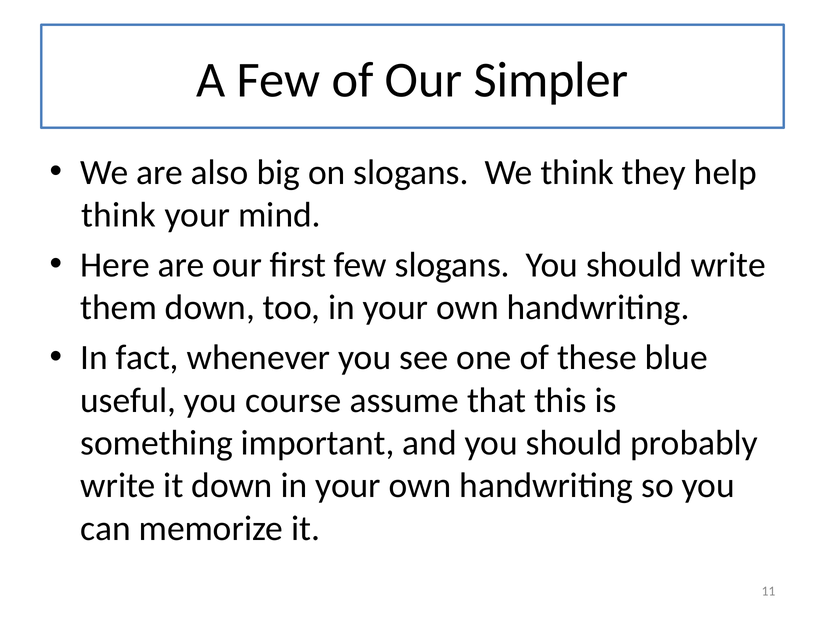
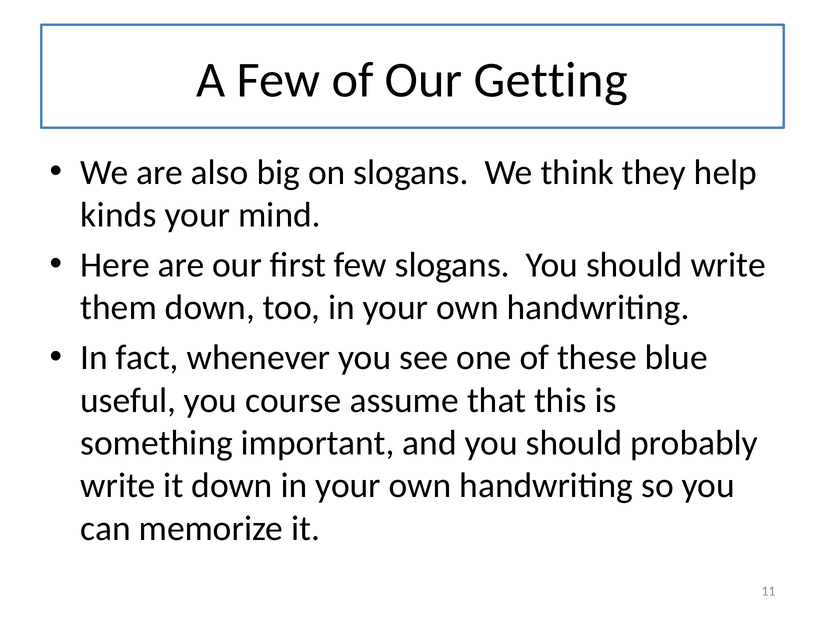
Simpler: Simpler -> Getting (551, 80)
think: think -> kinds (119, 215)
